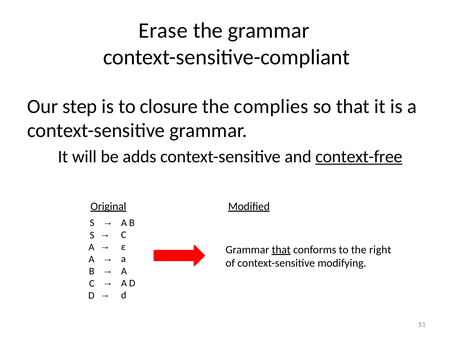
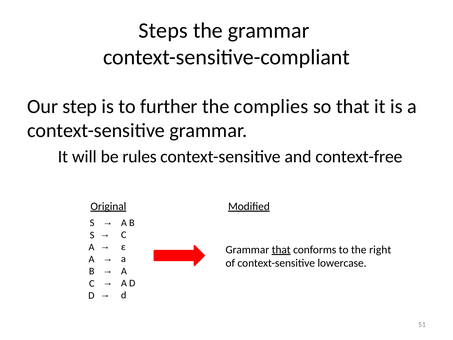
Erase: Erase -> Steps (163, 31)
closure: closure -> further (169, 106)
adds: adds -> rules (140, 157)
context-free underline: present -> none (359, 157)
modifying: modifying -> lowercase (342, 263)
